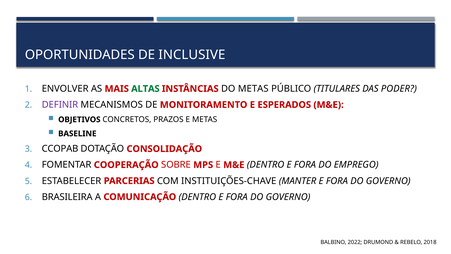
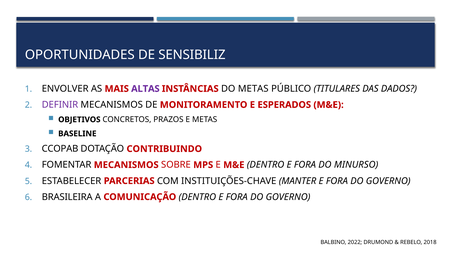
INCLUSIVE: INCLUSIVE -> SENSIBILIZ (192, 55)
ALTAS colour: green -> purple (145, 89)
PODER: PODER -> DADOS (399, 89)
CONSOLIDAÇÃO: CONSOLIDAÇÃO -> CONTRIBUINDO (164, 149)
FOMENTAR COOPERAÇÃO: COOPERAÇÃO -> MECANISMOS (126, 165)
EMPREGO: EMPREGO -> MINURSO (356, 165)
